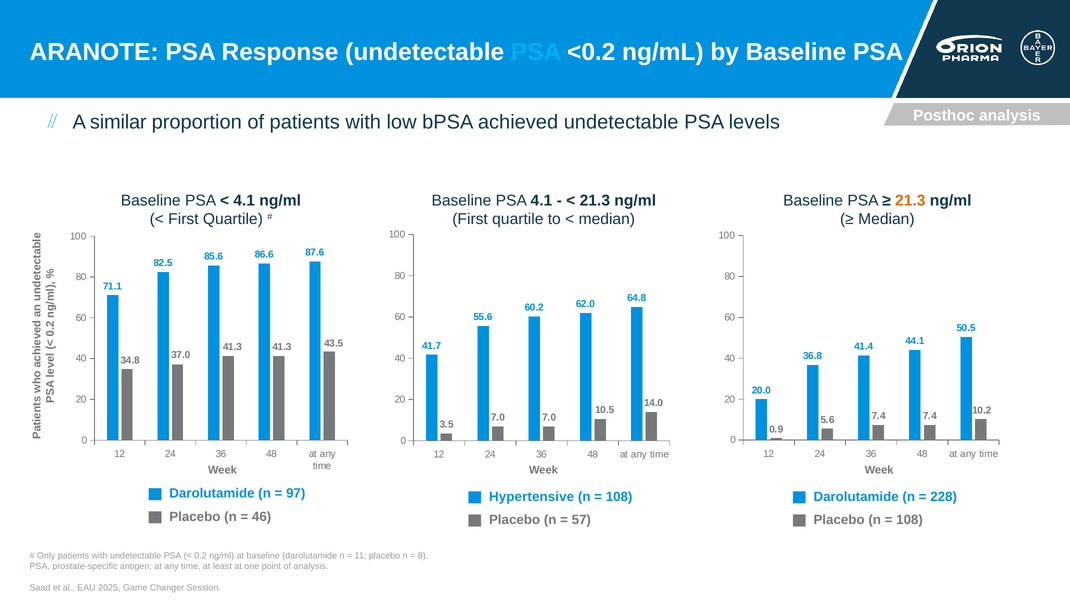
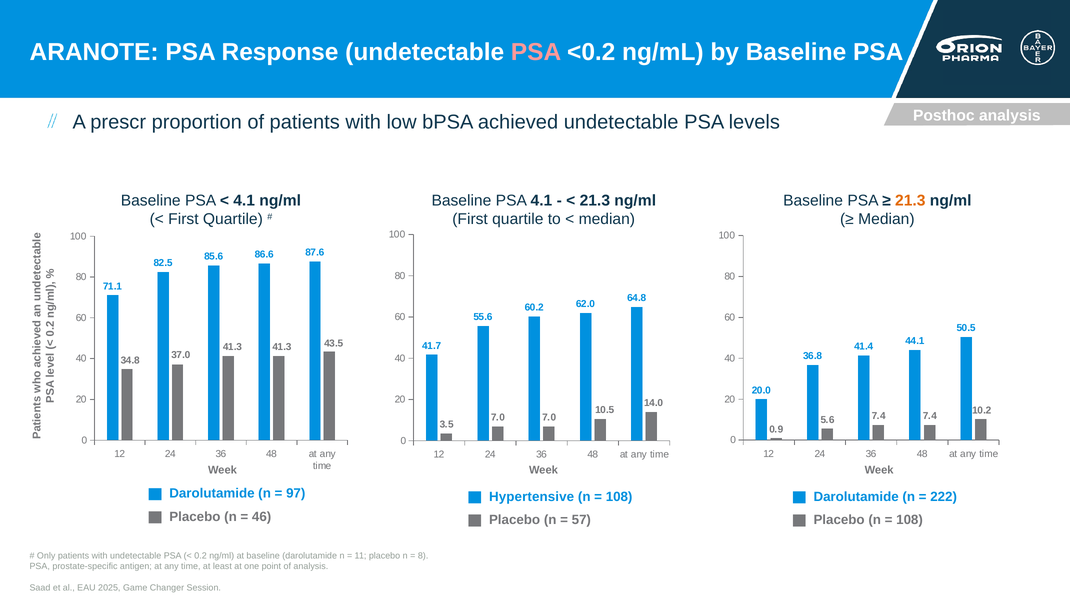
PSA colour: light blue -> pink (536, 52)
similar: similar -> prescr (118, 122)
228: 228 -> 222 (944, 497)
